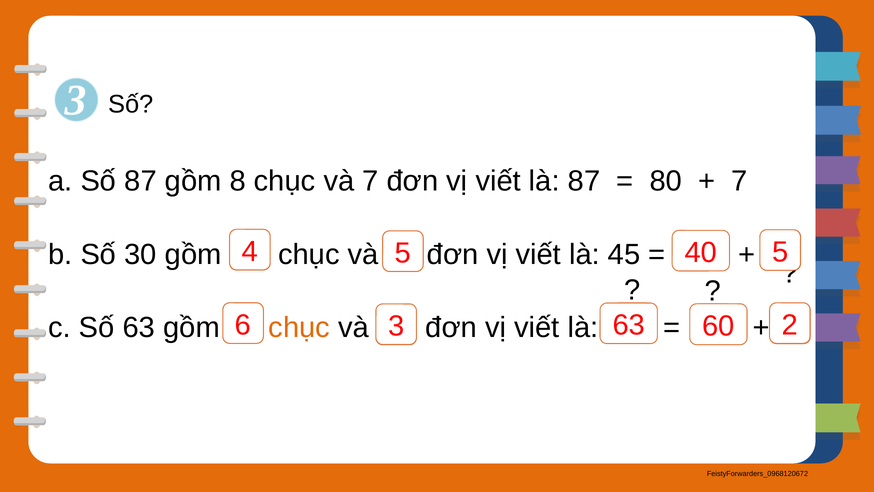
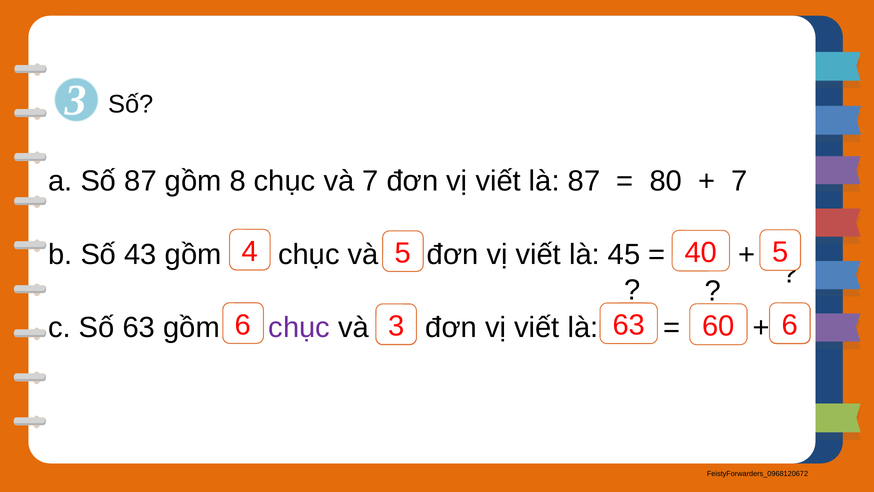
30: 30 -> 43 (140, 255)
60 2: 2 -> 6 (790, 325)
chục colour: orange -> purple (299, 328)
